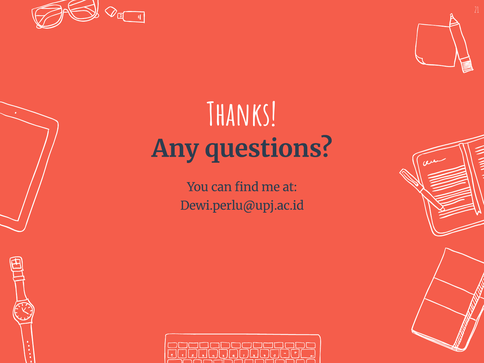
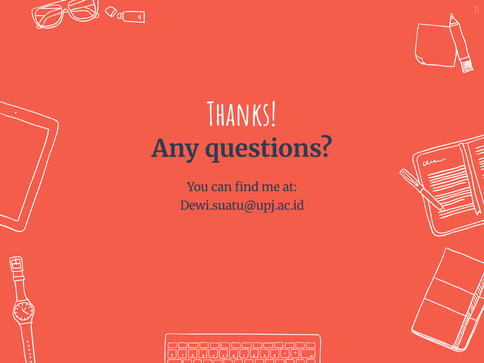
Dewi.perlu@upj.ac.id: Dewi.perlu@upj.ac.id -> Dewi.suatu@upj.ac.id (242, 206)
